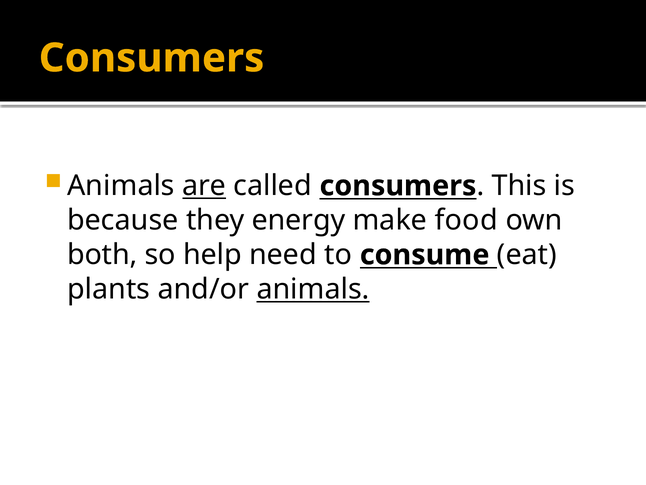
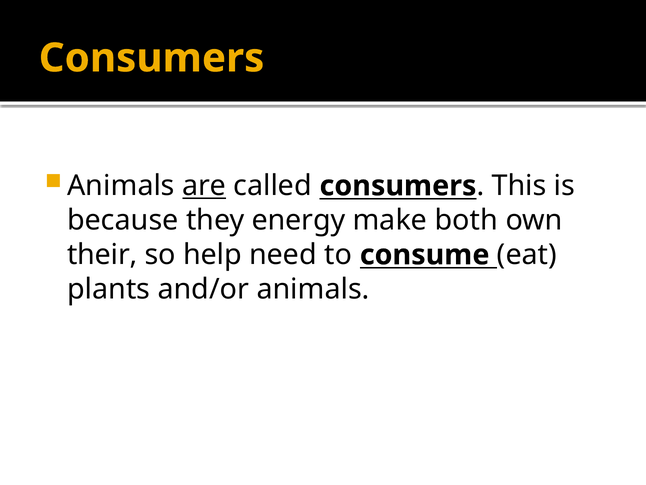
food: food -> both (466, 220)
both: both -> their (102, 255)
animals underline: present -> none (313, 289)
